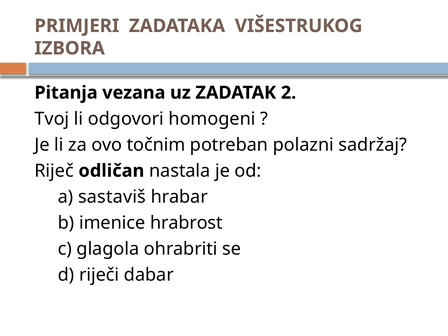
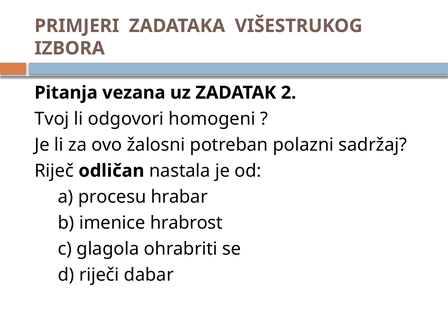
točnim: točnim -> žalosni (156, 145)
sastaviš: sastaviš -> procesu (112, 197)
